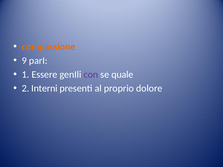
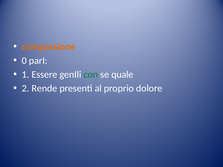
9: 9 -> 0 (24, 61)
con colour: purple -> green (91, 75)
Interni: Interni -> Rende (44, 88)
